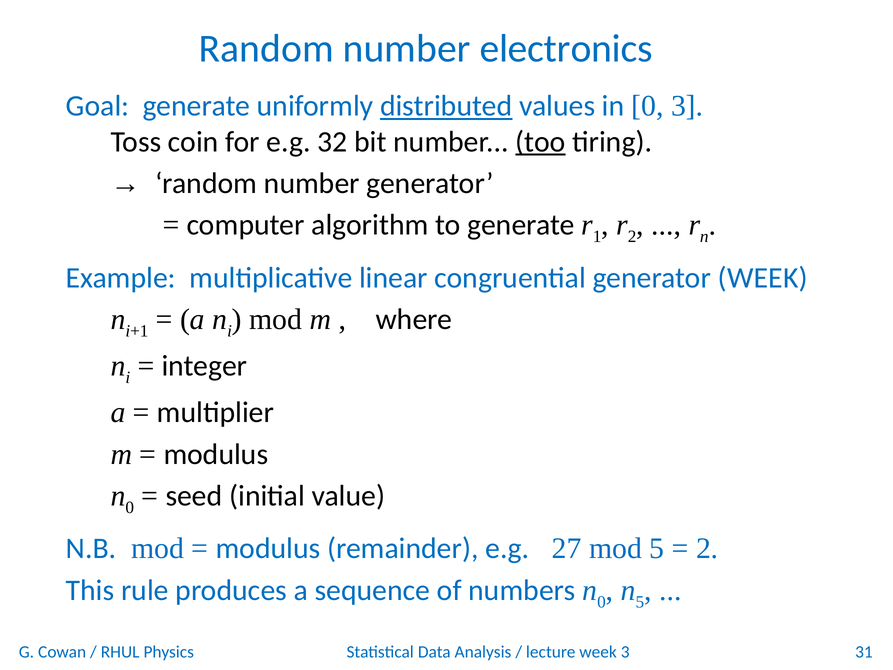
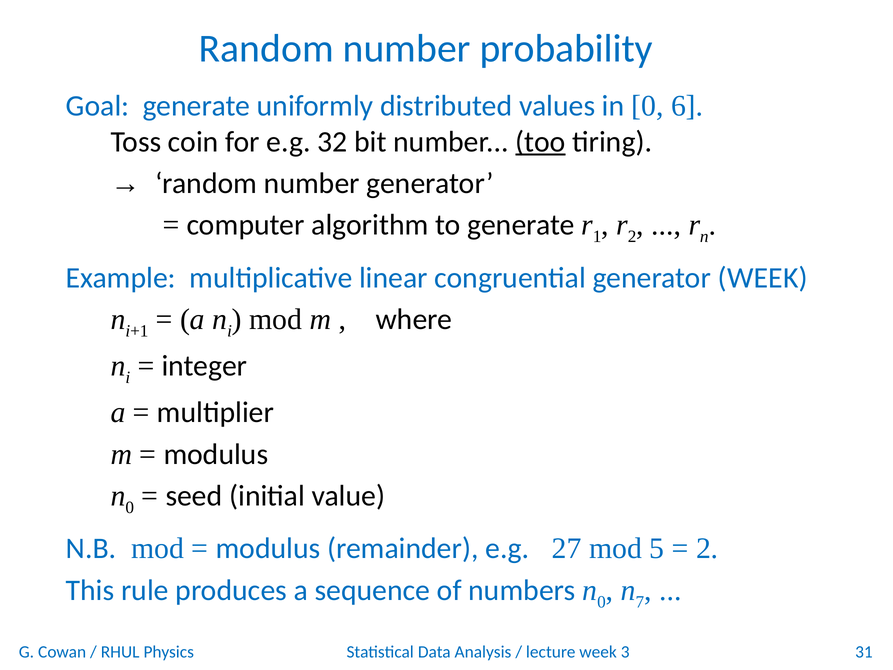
electronics: electronics -> probability (566, 49)
distributed underline: present -> none (446, 106)
0 3: 3 -> 6 (687, 106)
5: 5 -> 7 (640, 602)
